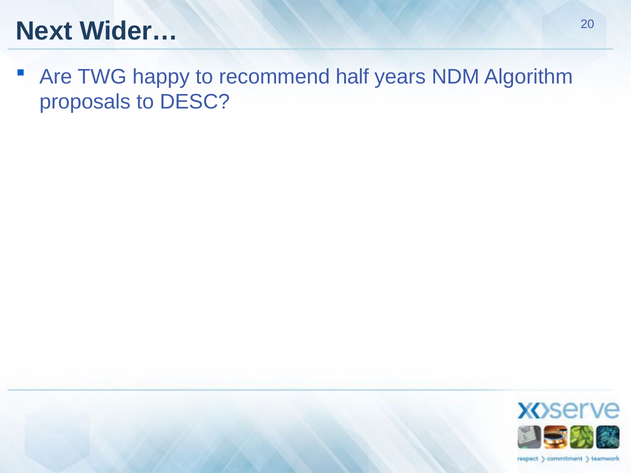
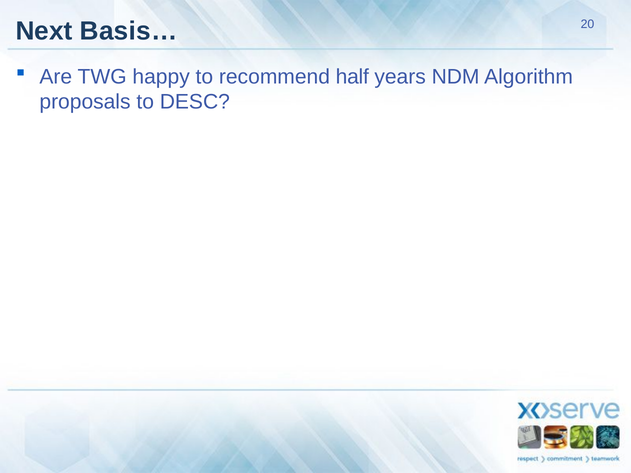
Wider…: Wider… -> Basis… (129, 31)
